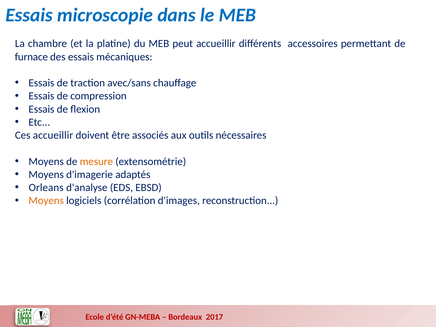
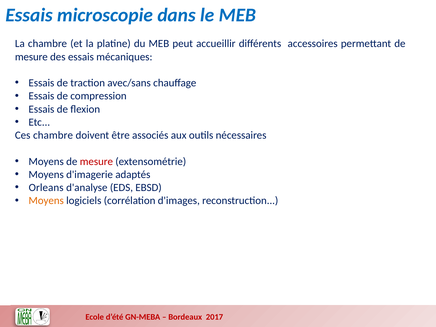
furnace: furnace -> mesure (31, 57)
Ces accueillir: accueillir -> chambre (53, 135)
mesure colour: orange -> red (96, 161)
